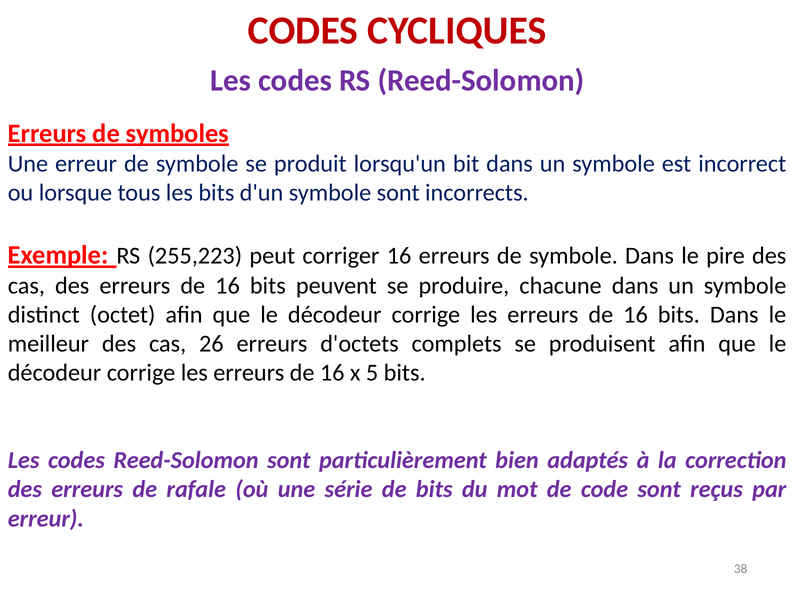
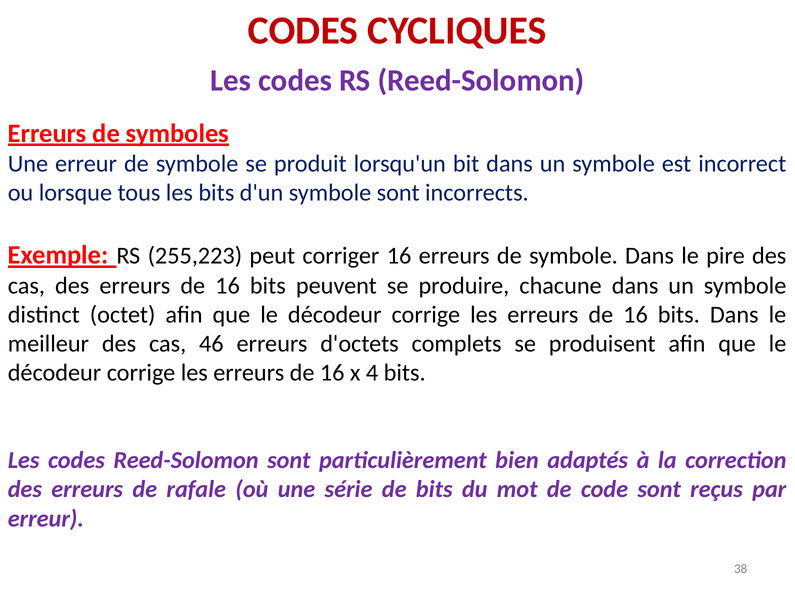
26: 26 -> 46 (211, 344)
5: 5 -> 4 (372, 373)
